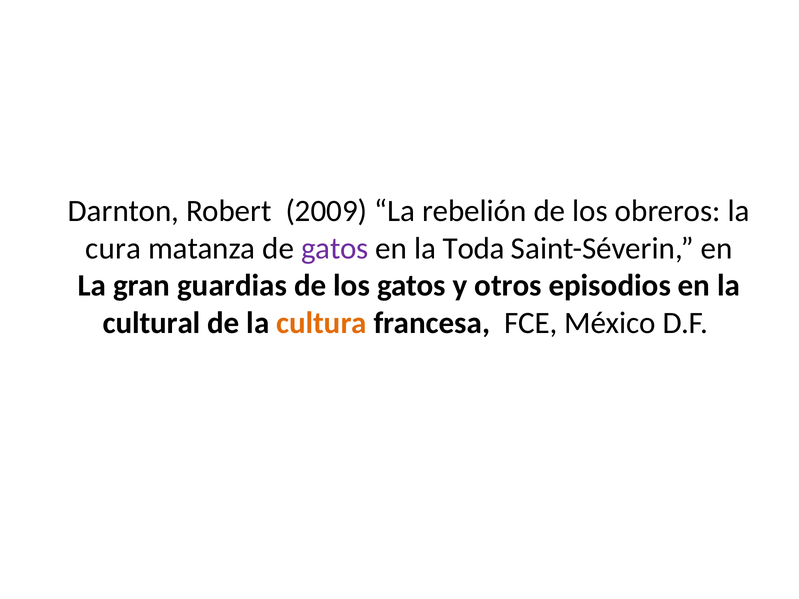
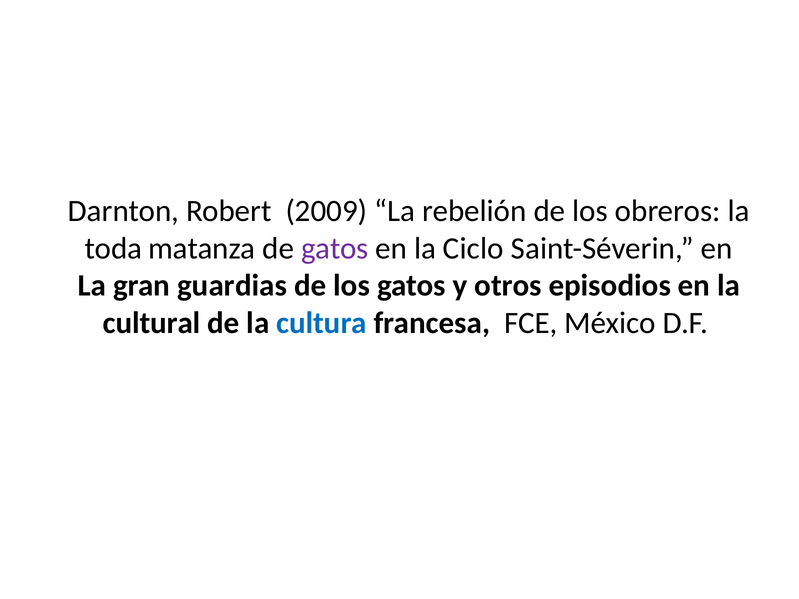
cura: cura -> toda (113, 248)
Toda: Toda -> Ciclo (473, 248)
cultura colour: orange -> blue (322, 323)
